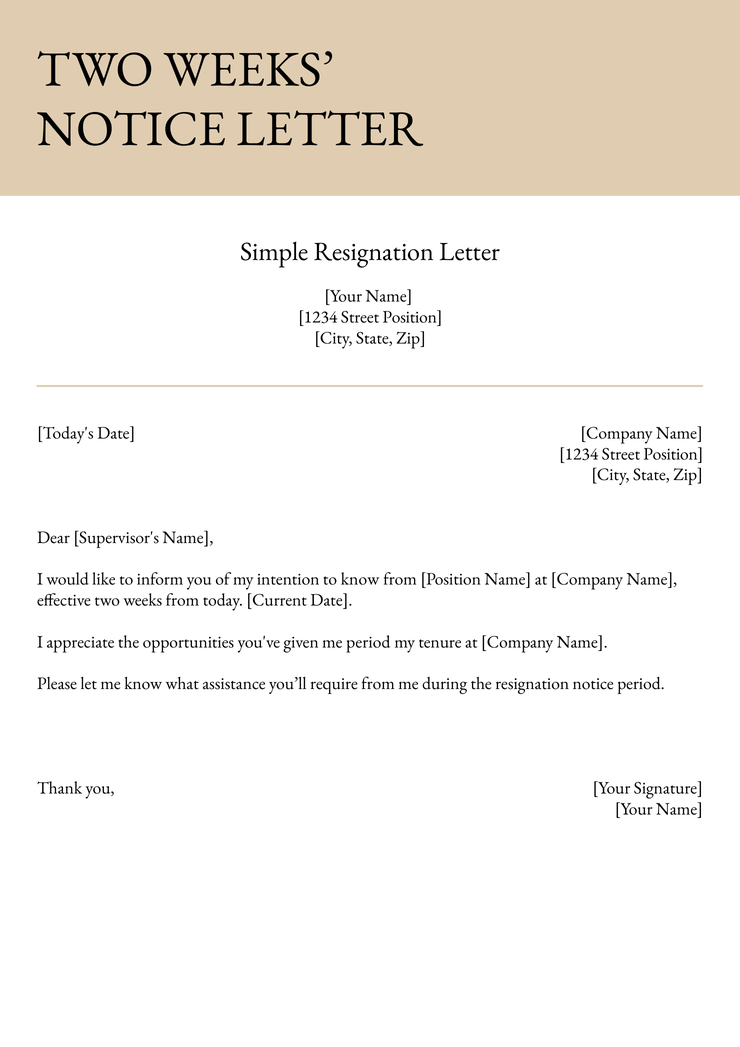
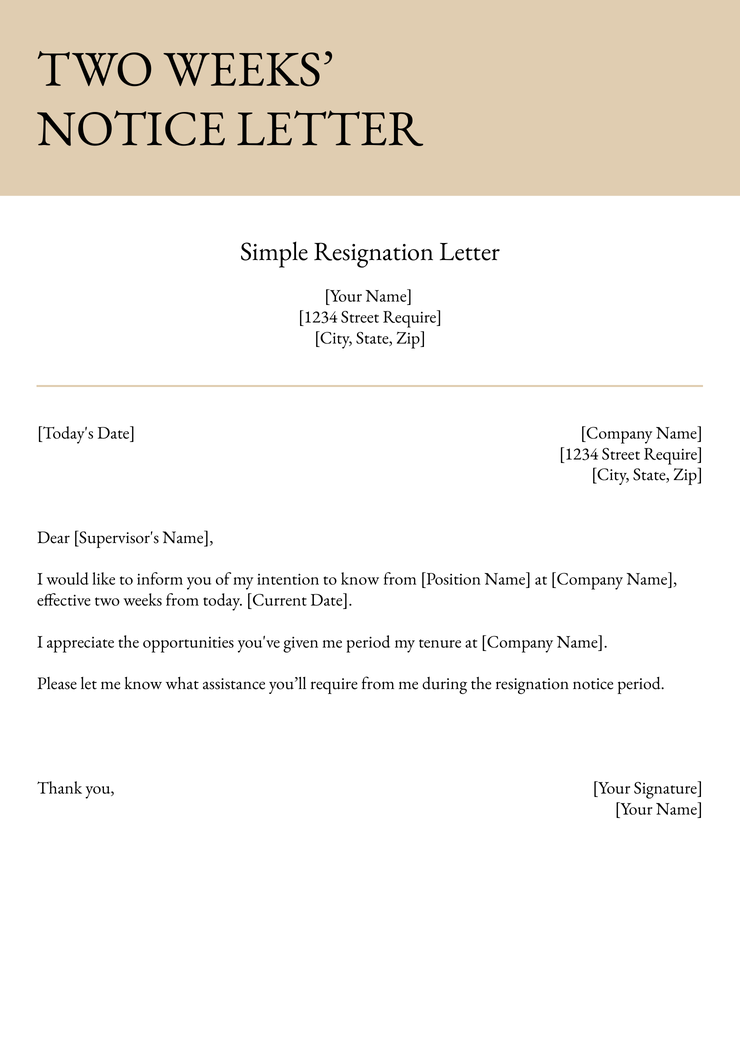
Position: Position -> Require (412, 317)
Position: Position -> Require (673, 454)
